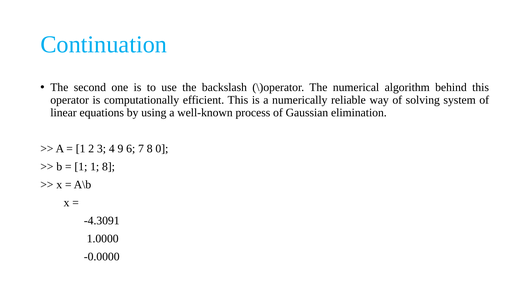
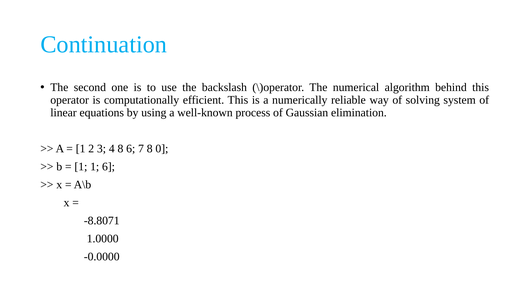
4 9: 9 -> 8 (120, 149)
1 8: 8 -> 6 (109, 167)
-4.3091: -4.3091 -> -8.8071 (102, 221)
